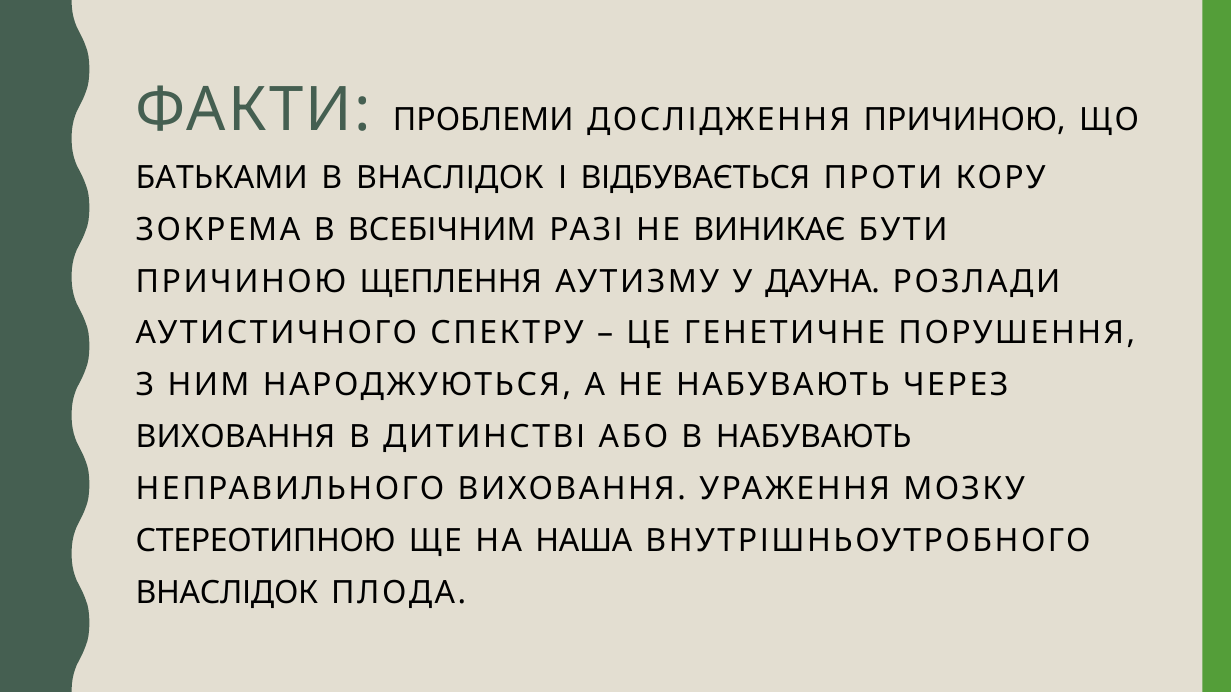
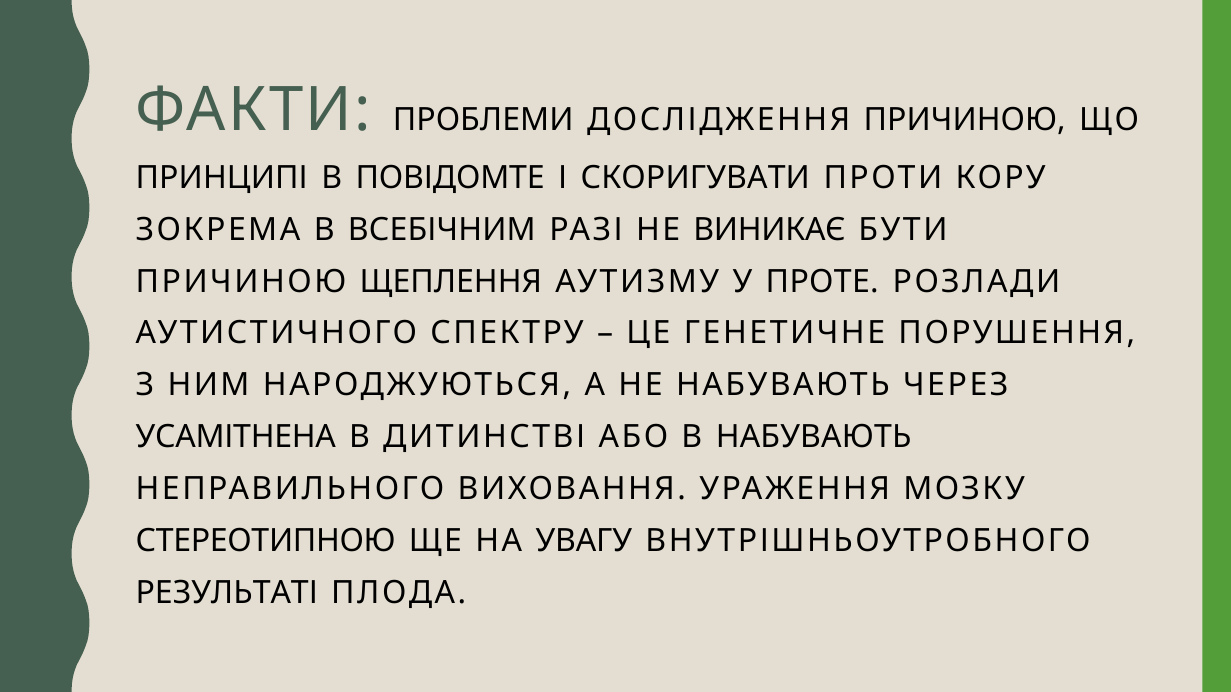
БАТЬКАМИ: БАТЬКАМИ -> ПРИНЦИПІ (222, 178)
В ВНАСЛІДОК: ВНАСЛІДОК -> ПОВІДОМТЕ (450, 178)
ВІДБУВАЄТЬСЯ: ВІДБУВАЄТЬСЯ -> СКОРИГУВАТИ (695, 178)
ДАУНА: ДАУНА -> ПРОТЕ (822, 282)
ВИХОВАННЯ: ВИХОВАННЯ -> УСАМІТНЕНА (236, 437)
НАША: НАША -> УВАГУ (584, 541)
ВНАСЛІДОК: ВНАСЛІДОК -> РЕЗУЛЬТАТІ (227, 593)
